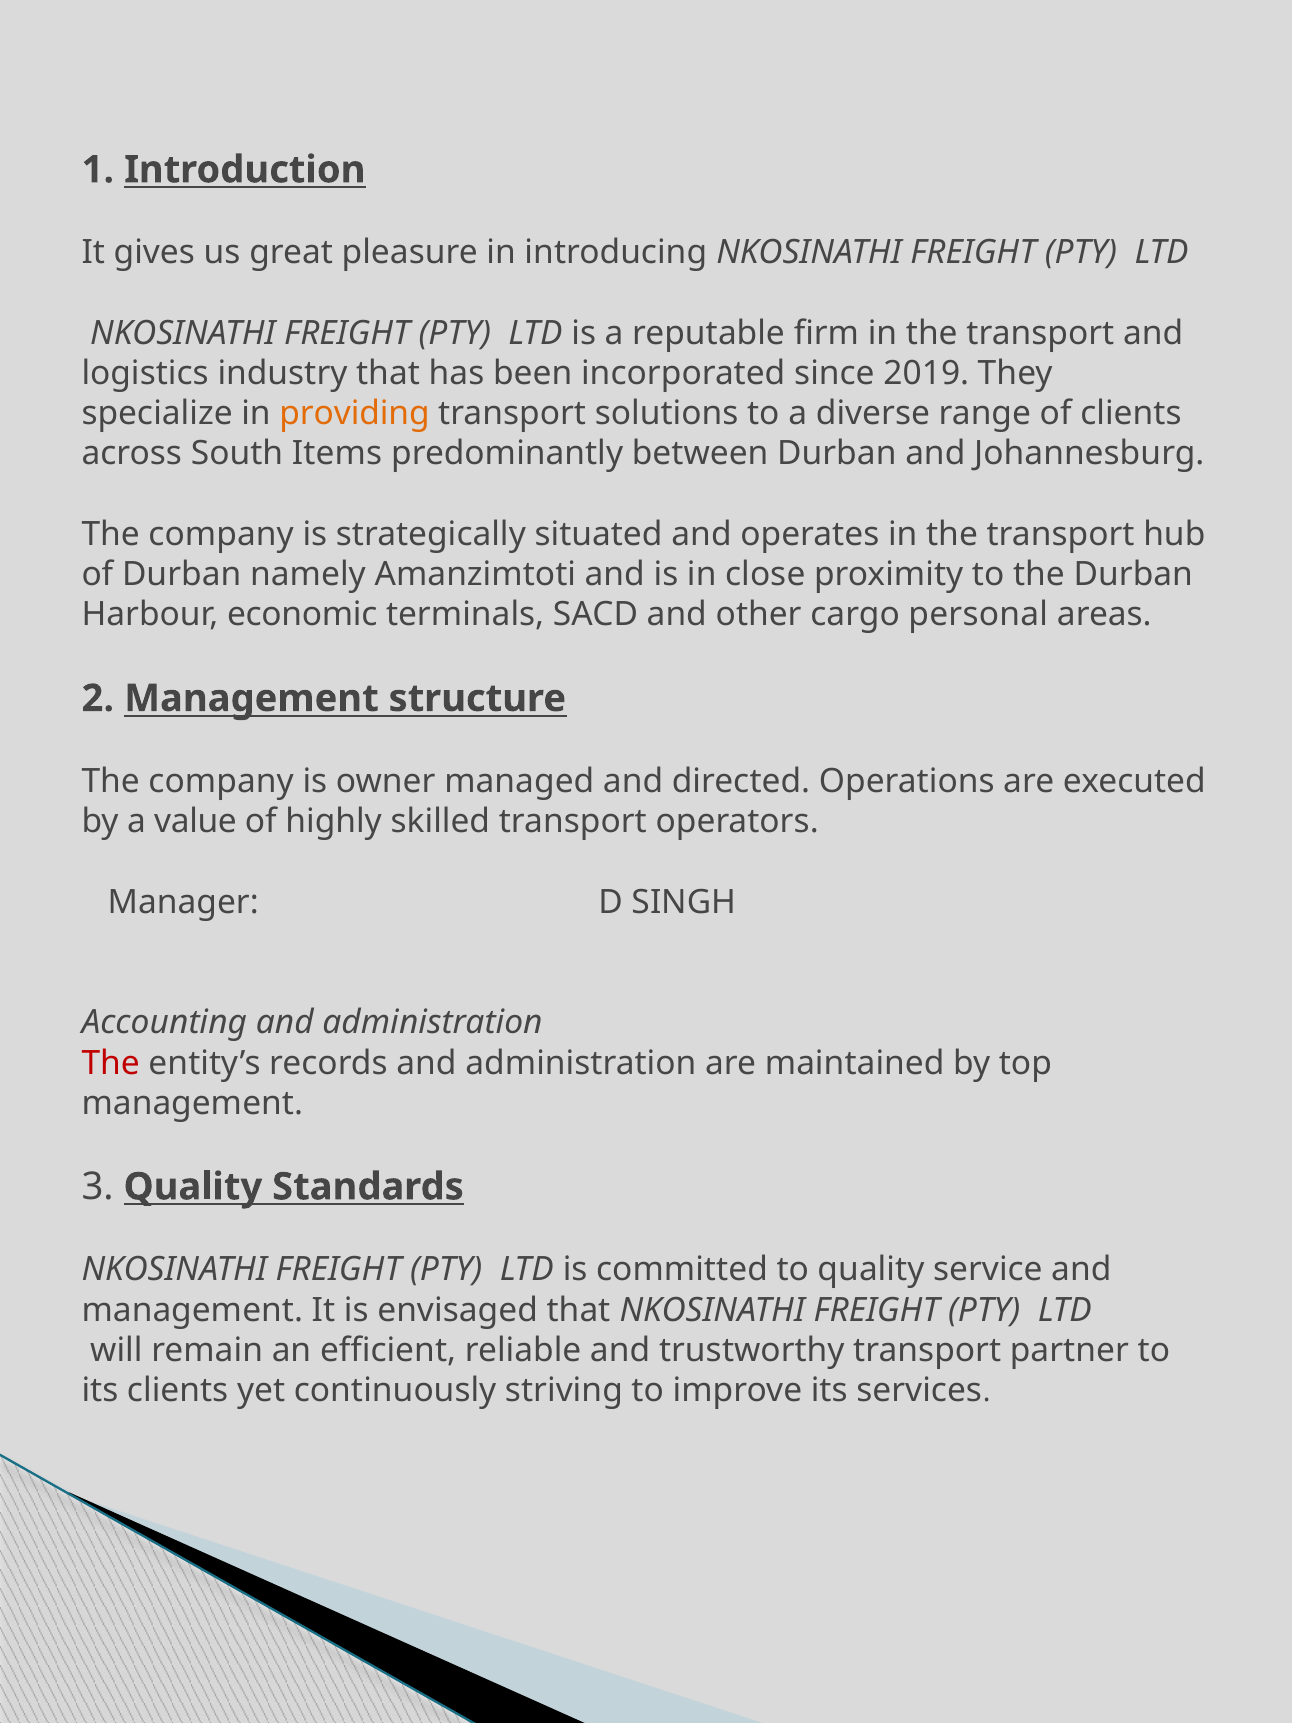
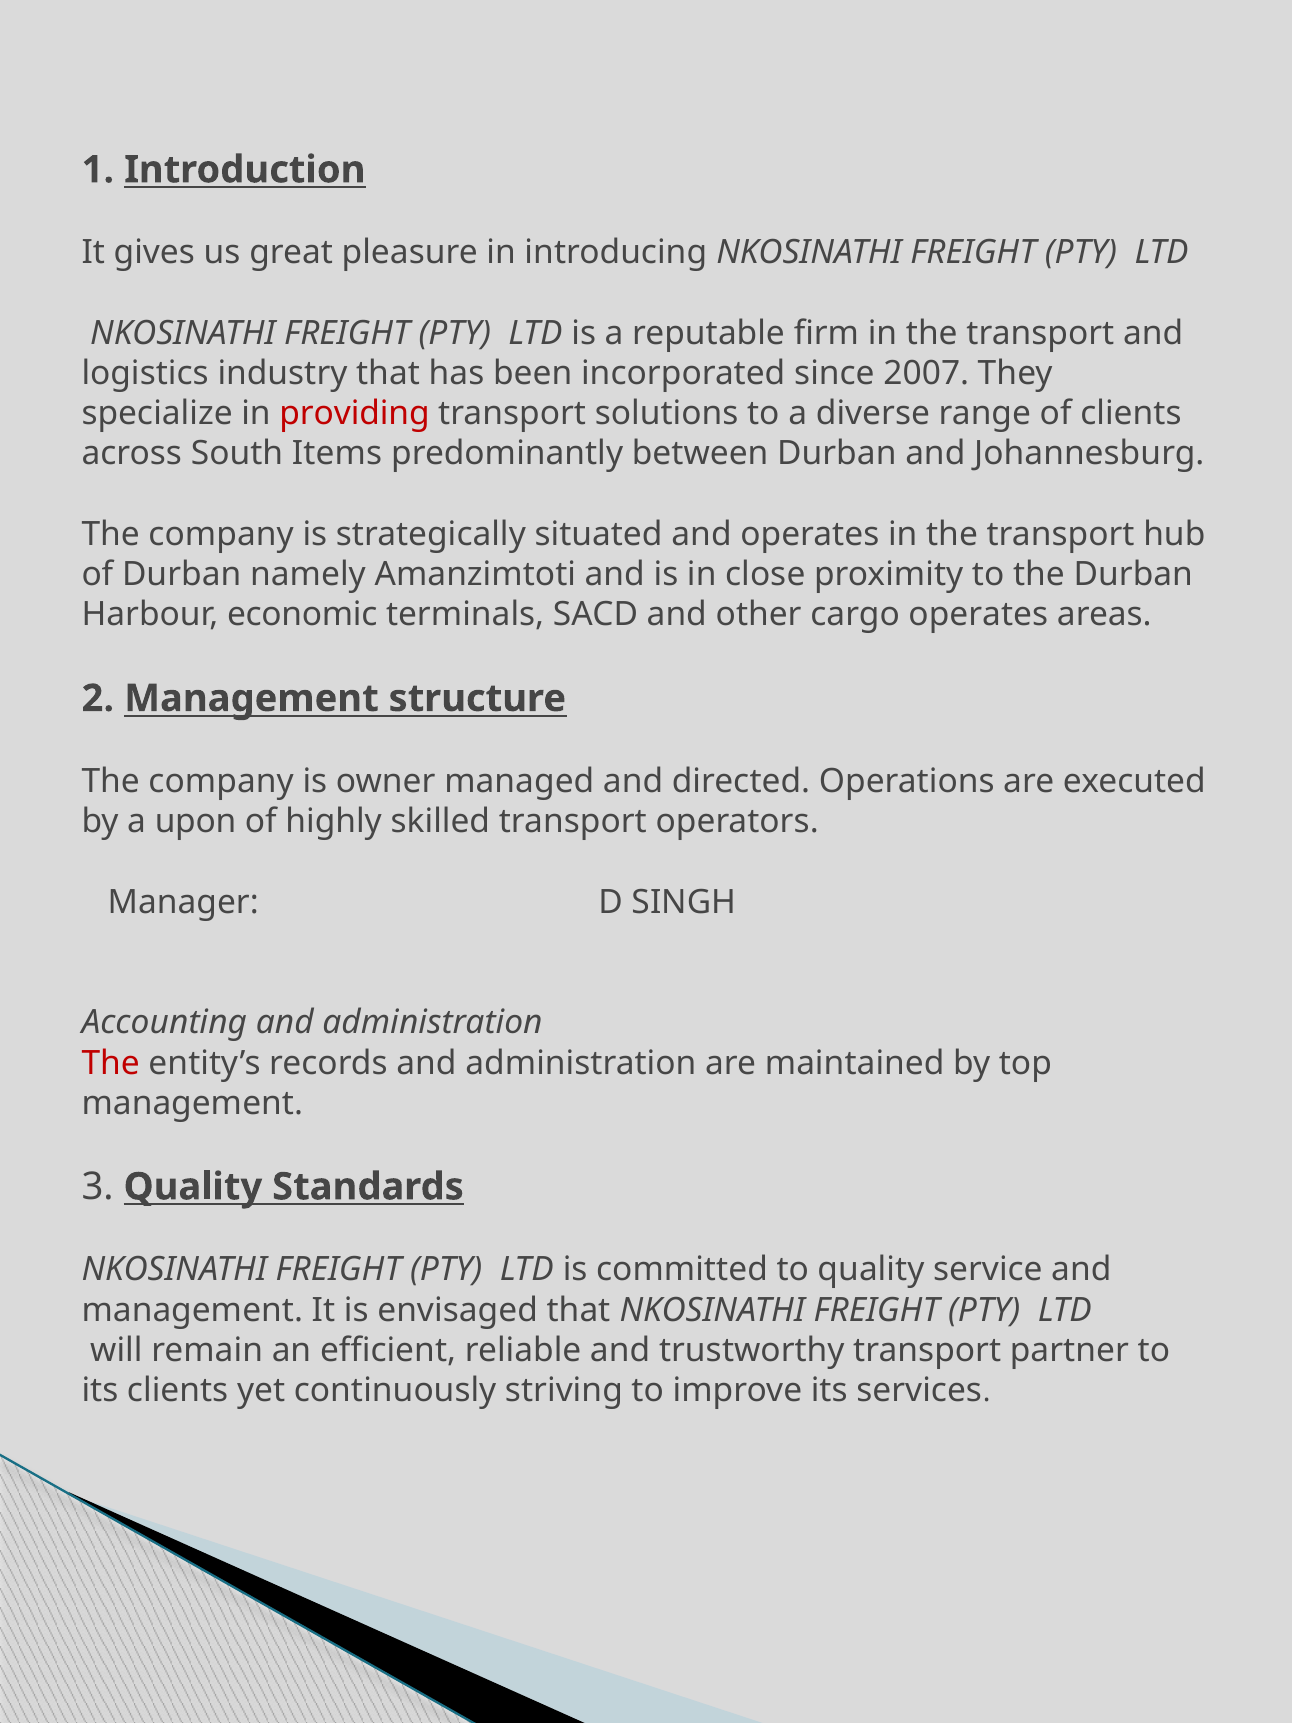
2019: 2019 -> 2007 (926, 373)
providing colour: orange -> red (355, 414)
cargo personal: personal -> operates (978, 615)
value: value -> upon (195, 821)
